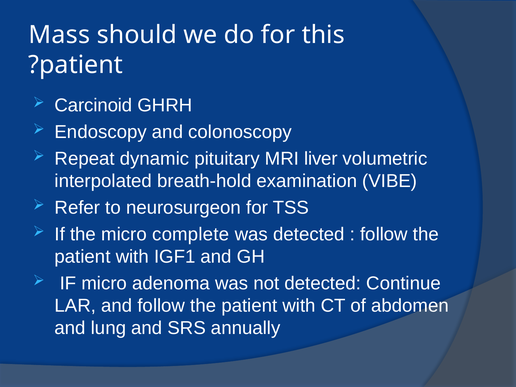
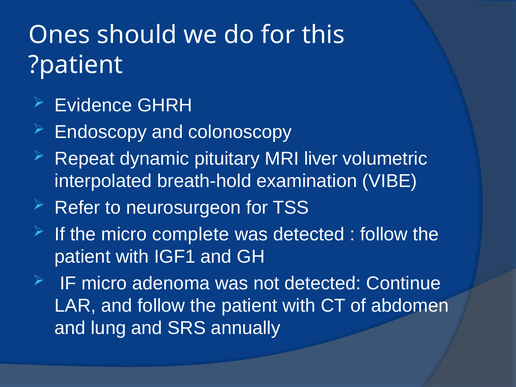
Mass: Mass -> Ones (59, 35)
Carcinoid: Carcinoid -> Evidence (93, 105)
